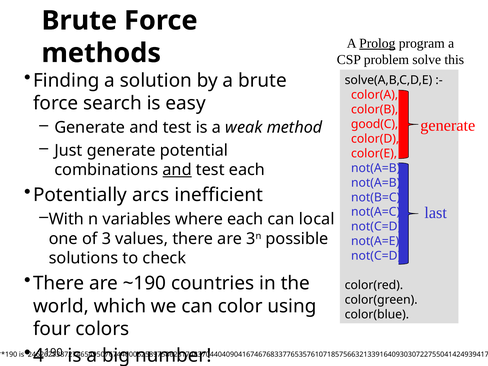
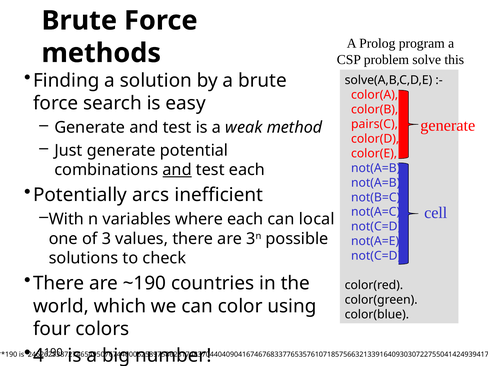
Prolog underline: present -> none (377, 43)
good(C: good(C -> pairs(C (375, 124)
last: last -> cell (436, 213)
